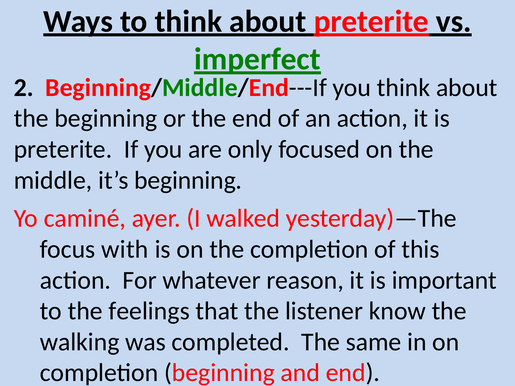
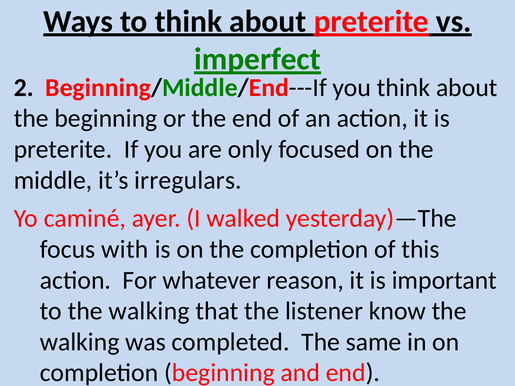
it’s beginning: beginning -> irregulars (188, 180)
to the feelings: feelings -> walking (149, 311)
